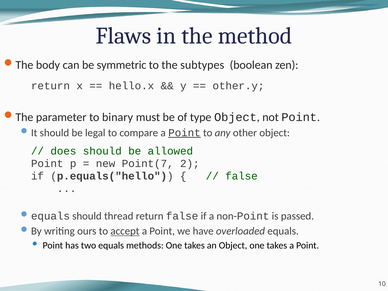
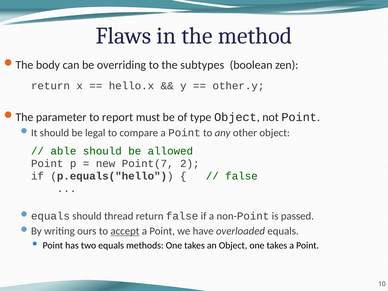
symmetric: symmetric -> overriding (121, 65)
binary: binary -> report (118, 117)
Point underline: present -> none (184, 133)
does: does -> able (63, 151)
